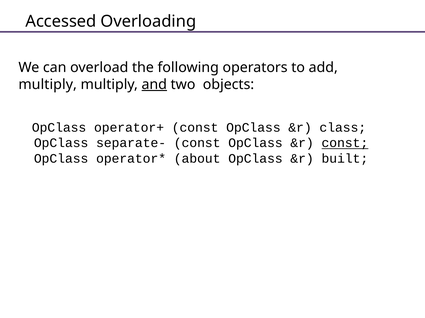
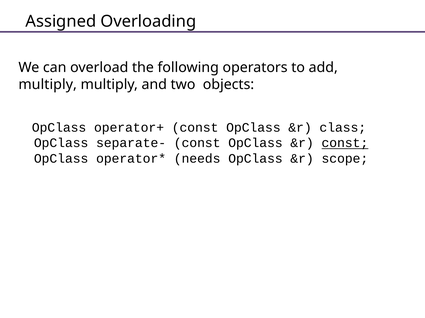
Accessed: Accessed -> Assigned (61, 21)
and underline: present -> none (154, 85)
about: about -> needs (197, 159)
built: built -> scope (345, 159)
